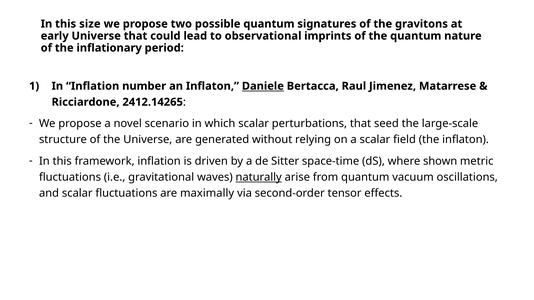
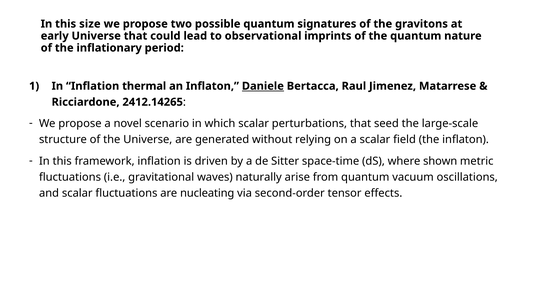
number: number -> thermal (144, 86)
naturally underline: present -> none (259, 177)
maximally: maximally -> nucleating (207, 193)
